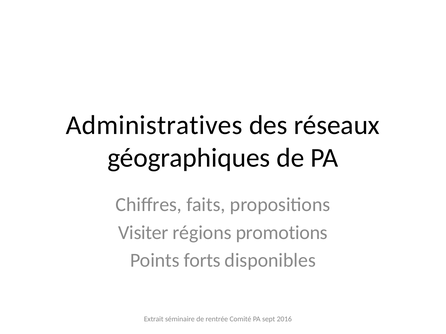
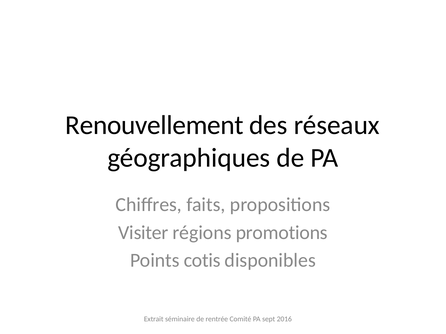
Administratives: Administratives -> Renouvellement (154, 125)
forts: forts -> cotis (202, 261)
